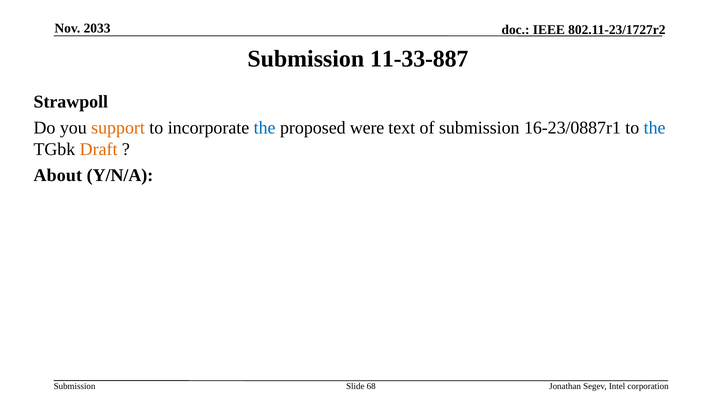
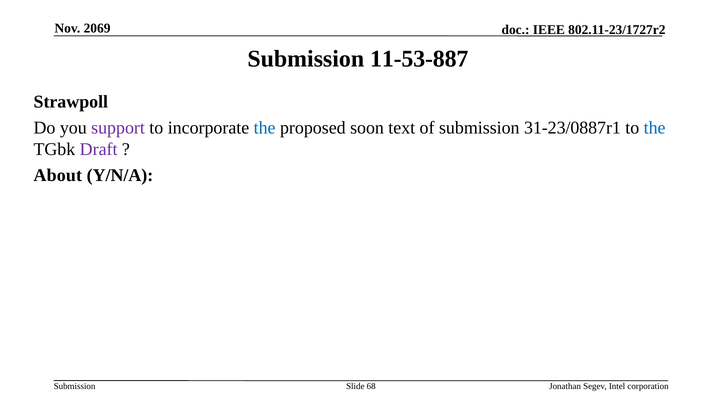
2033: 2033 -> 2069 (97, 28)
11-33-887: 11-33-887 -> 11-53-887 (419, 59)
support colour: orange -> purple (118, 128)
were: were -> soon (367, 128)
16-23/0887r1: 16-23/0887r1 -> 31-23/0887r1 (572, 128)
Draft colour: orange -> purple (99, 149)
